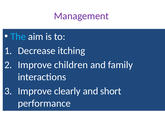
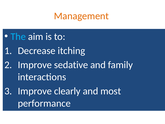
Management colour: purple -> orange (81, 16)
children: children -> sedative (71, 65)
short: short -> most (111, 91)
